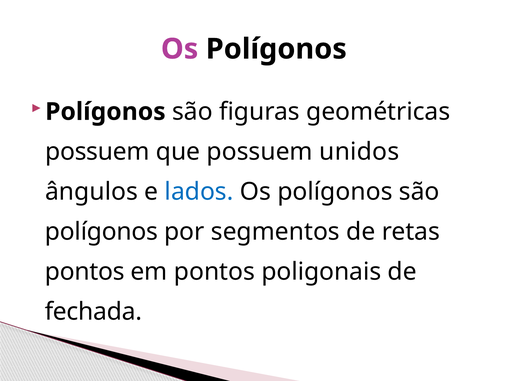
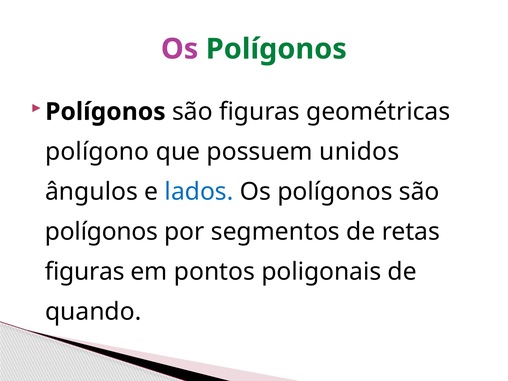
Polígonos colour: black -> green (276, 49)
possuem: possuem -> polígono (97, 152)
pontos: pontos -> figuras (85, 272)
fechada: fechada -> quando (93, 312)
